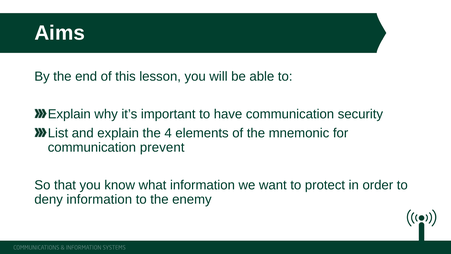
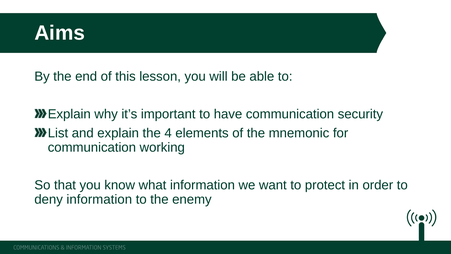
prevent: prevent -> working (162, 147)
